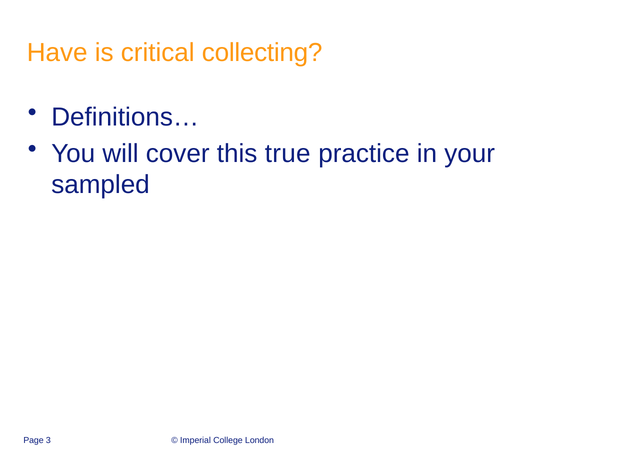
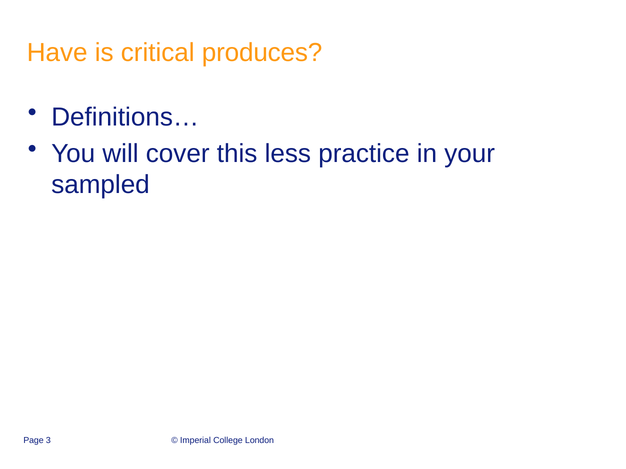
collecting: collecting -> produces (262, 53)
true: true -> less (288, 154)
